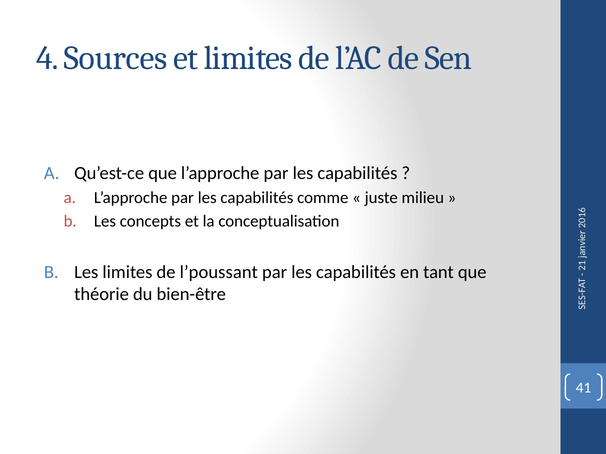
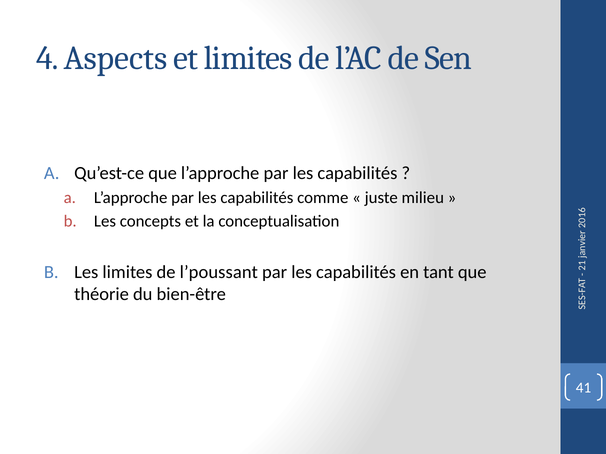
Sources: Sources -> Aspects (116, 58)
